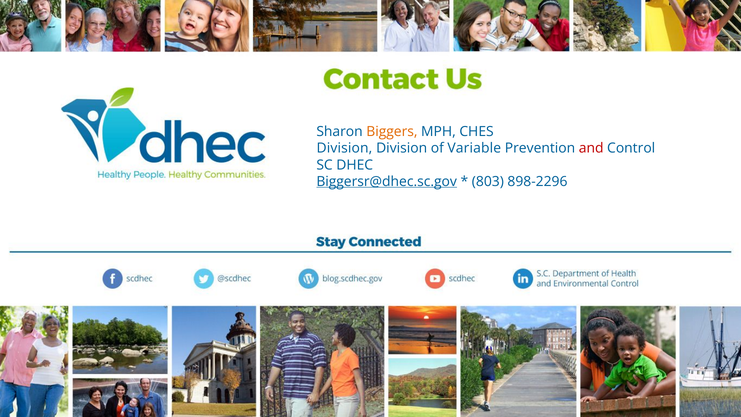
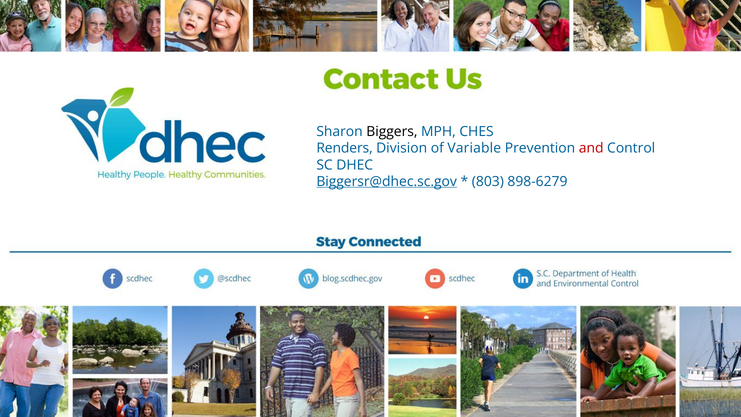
Biggers colour: orange -> black (392, 132)
Division: Division -> Renders (345, 148)
898-2296: 898-2296 -> 898-6279 (537, 182)
